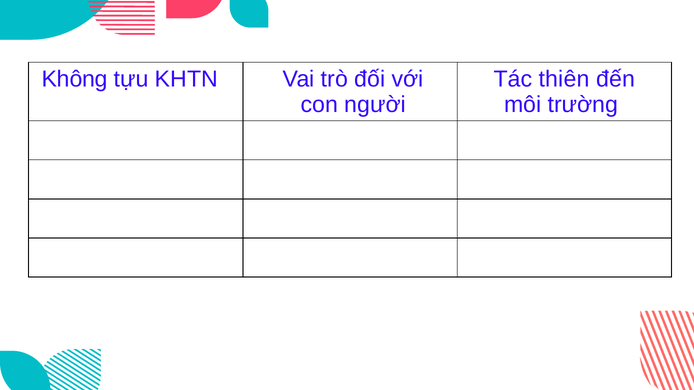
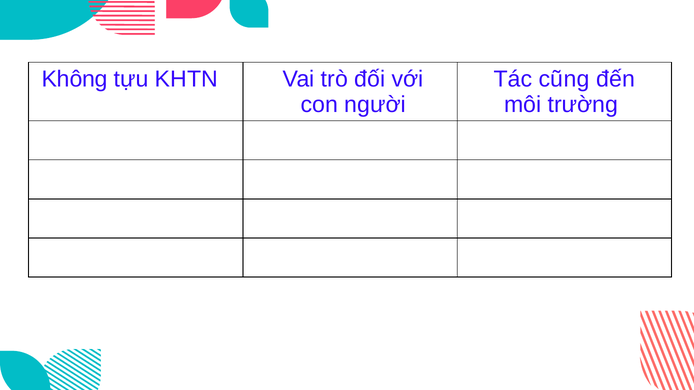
thiên: thiên -> cũng (564, 79)
